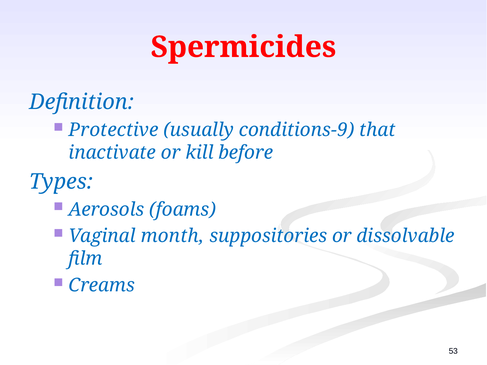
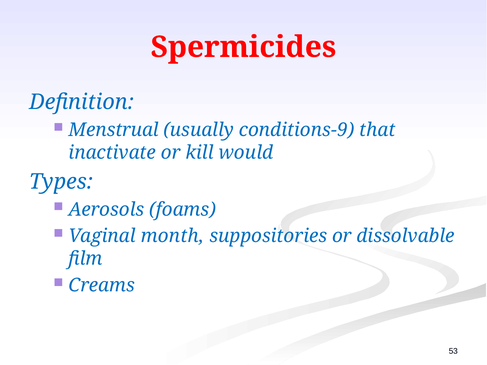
Protective: Protective -> Menstrual (114, 130)
before: before -> would (246, 153)
